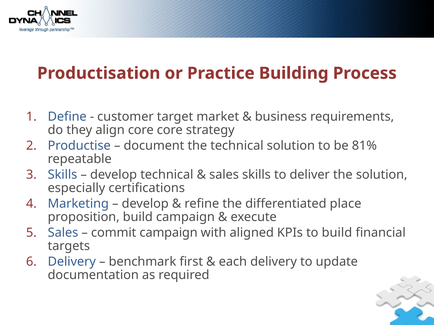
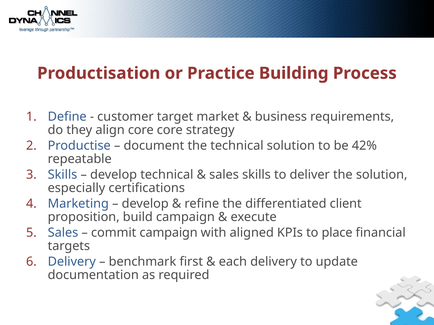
81%: 81% -> 42% (364, 146)
place: place -> client (346, 204)
to build: build -> place (337, 233)
